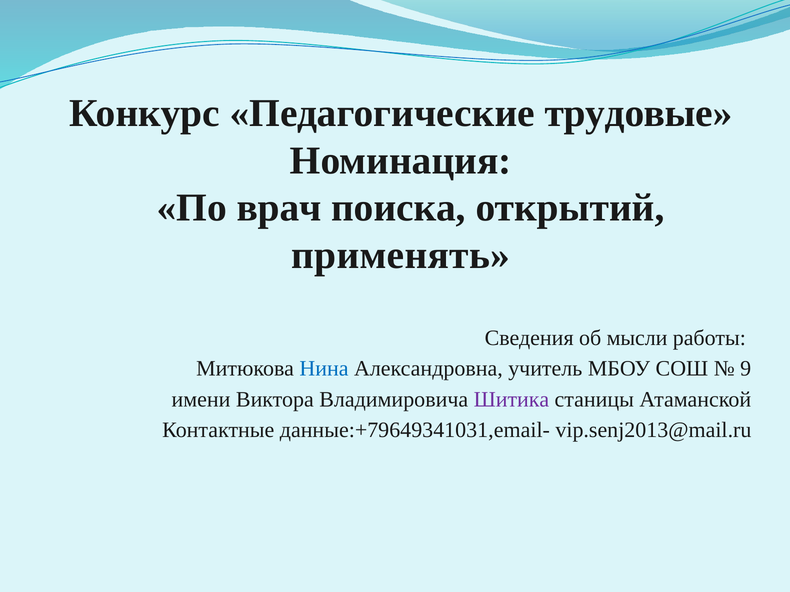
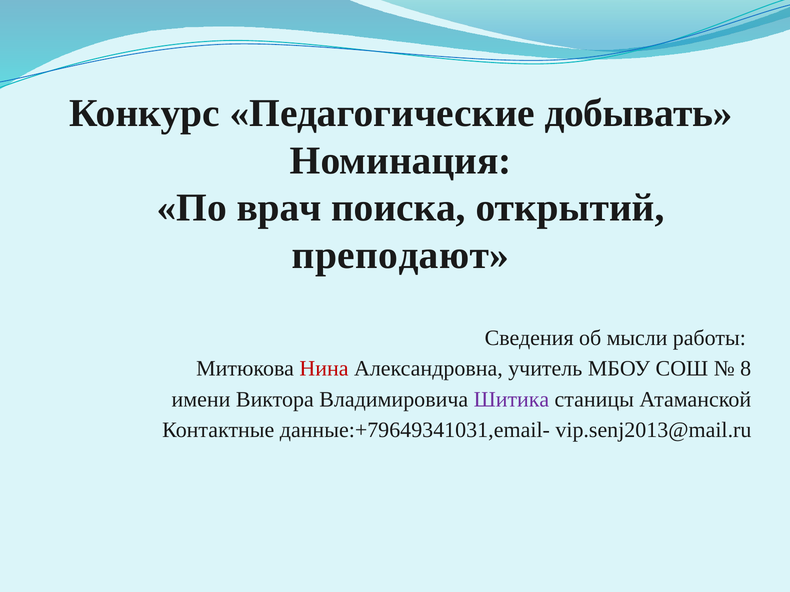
трудовые: трудовые -> добывать (639, 113)
применять: применять -> преподают (401, 256)
Нина colour: blue -> red (324, 369)
9: 9 -> 8 (746, 369)
